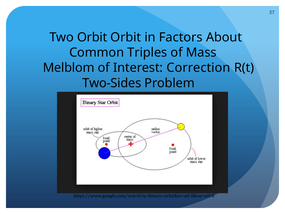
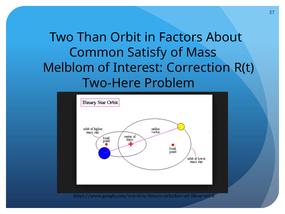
Two Orbit: Orbit -> Than (92, 37)
Triples: Triples -> Satisfy (147, 53)
Two-Sides: Two-Sides -> Two-Here (112, 83)
